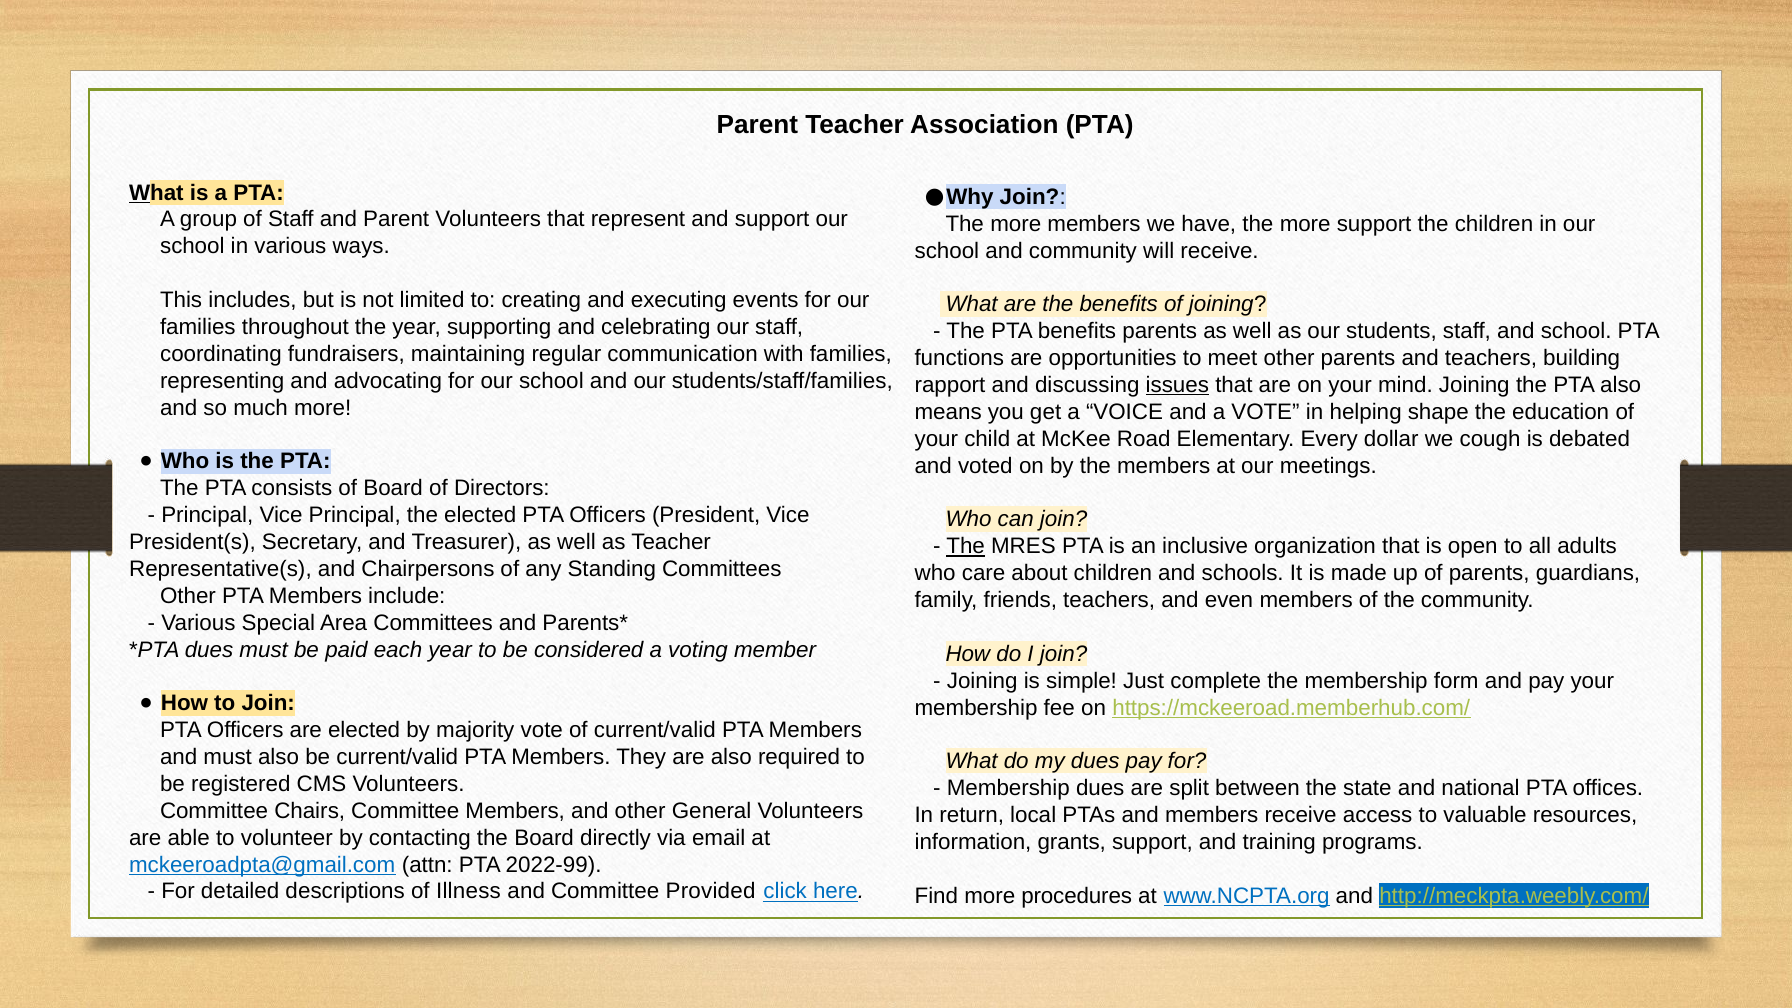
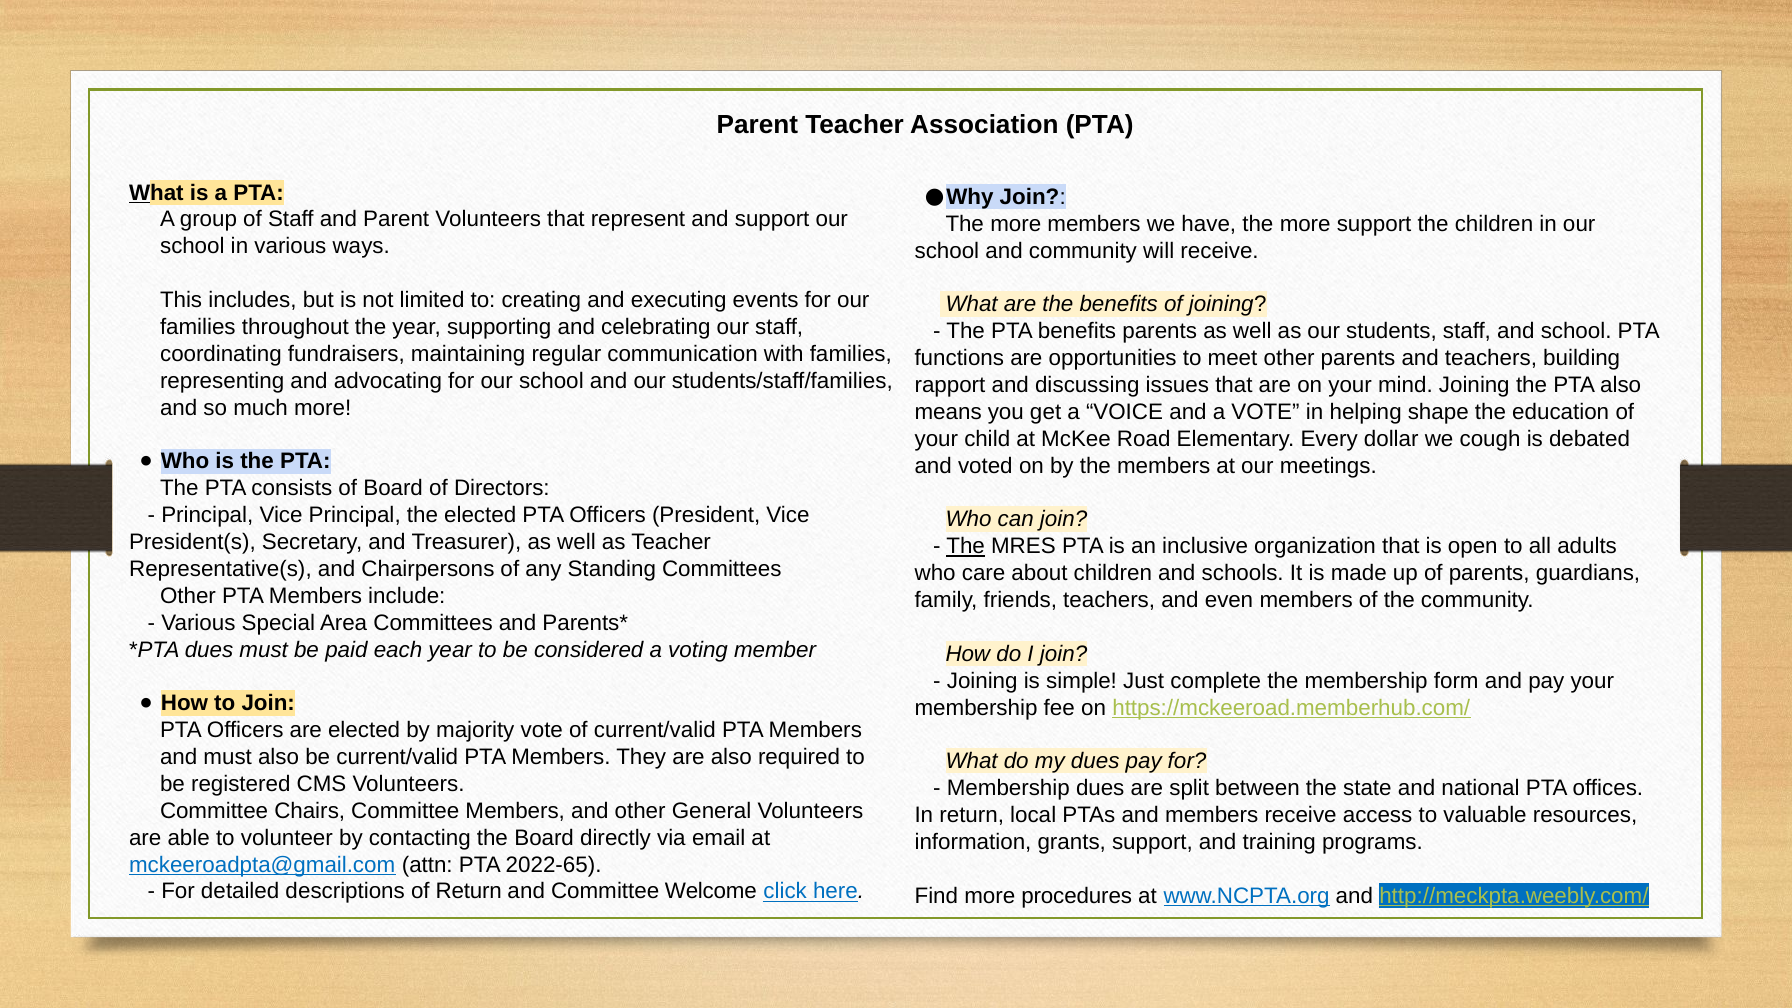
issues underline: present -> none (1177, 385)
2022-99: 2022-99 -> 2022-65 (554, 865)
of Illness: Illness -> Return (469, 892)
Provided: Provided -> Welcome (711, 892)
